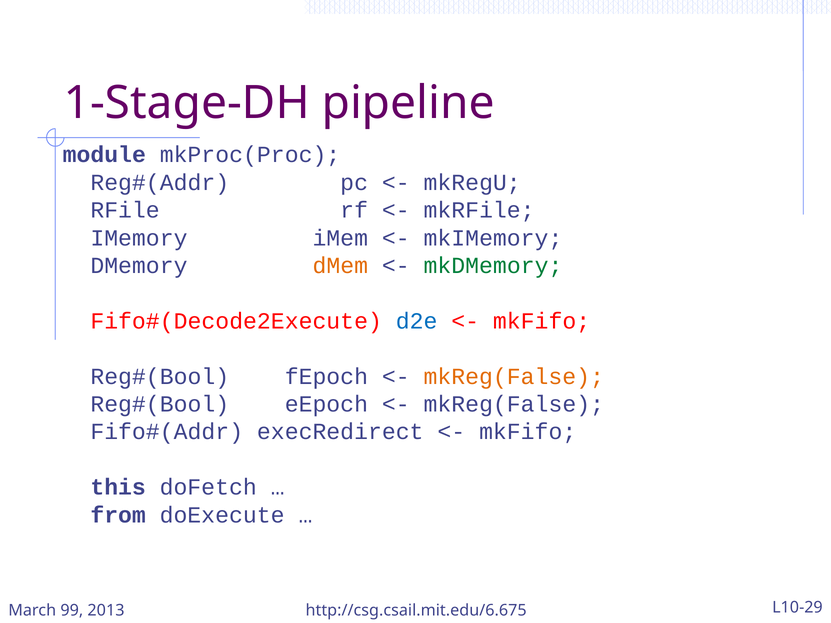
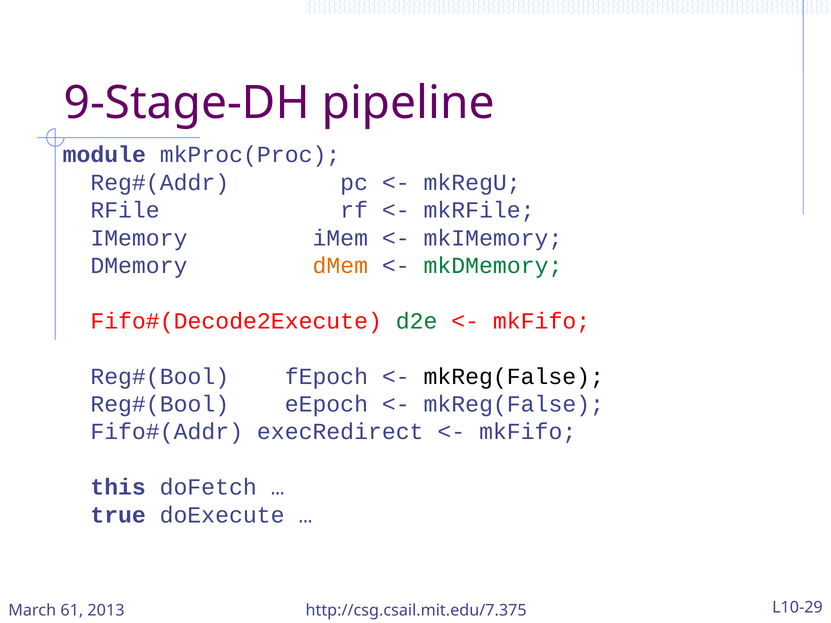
1-Stage-DH: 1-Stage-DH -> 9-Stage-DH (187, 103)
d2e colour: blue -> green (417, 321)
mkReg(False colour: orange -> black (514, 377)
from: from -> true (118, 515)
99: 99 -> 61 (72, 610)
http://csg.csail.mit.edu/6.675: http://csg.csail.mit.edu/6.675 -> http://csg.csail.mit.edu/7.375 (416, 610)
